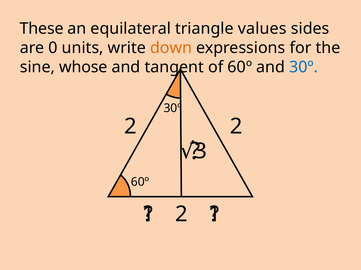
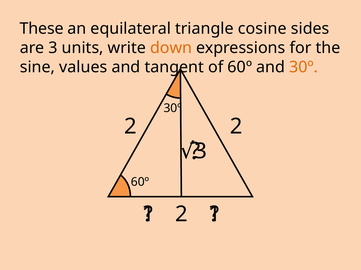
values: values -> cosine (262, 29)
are 0: 0 -> 3 (53, 48)
whose: whose -> values (83, 67)
30º colour: blue -> orange (304, 67)
